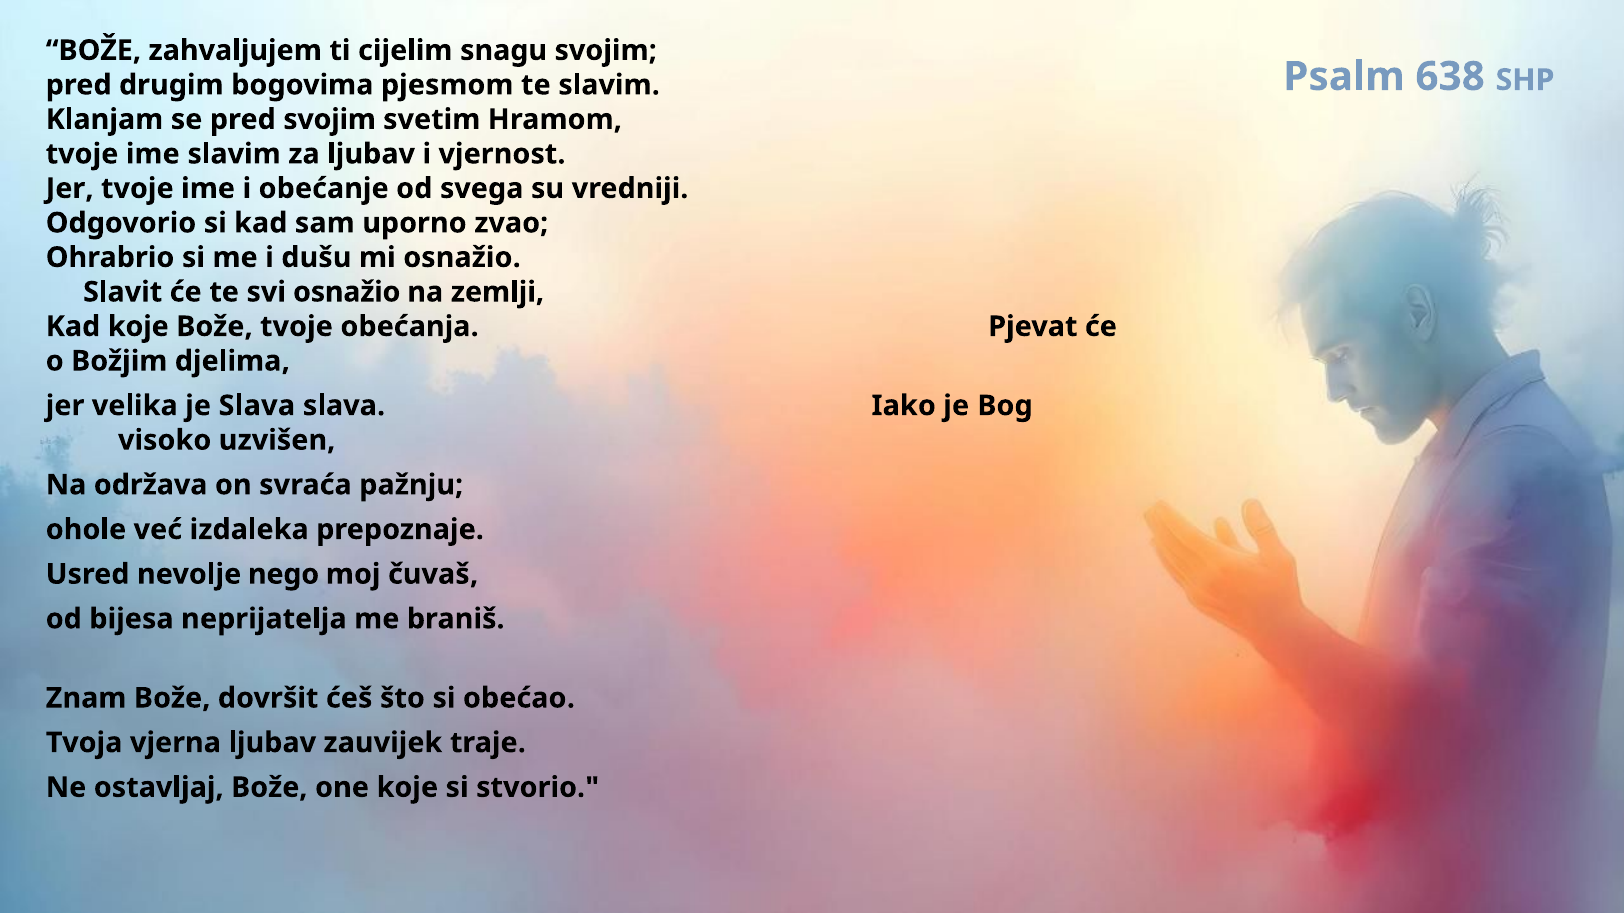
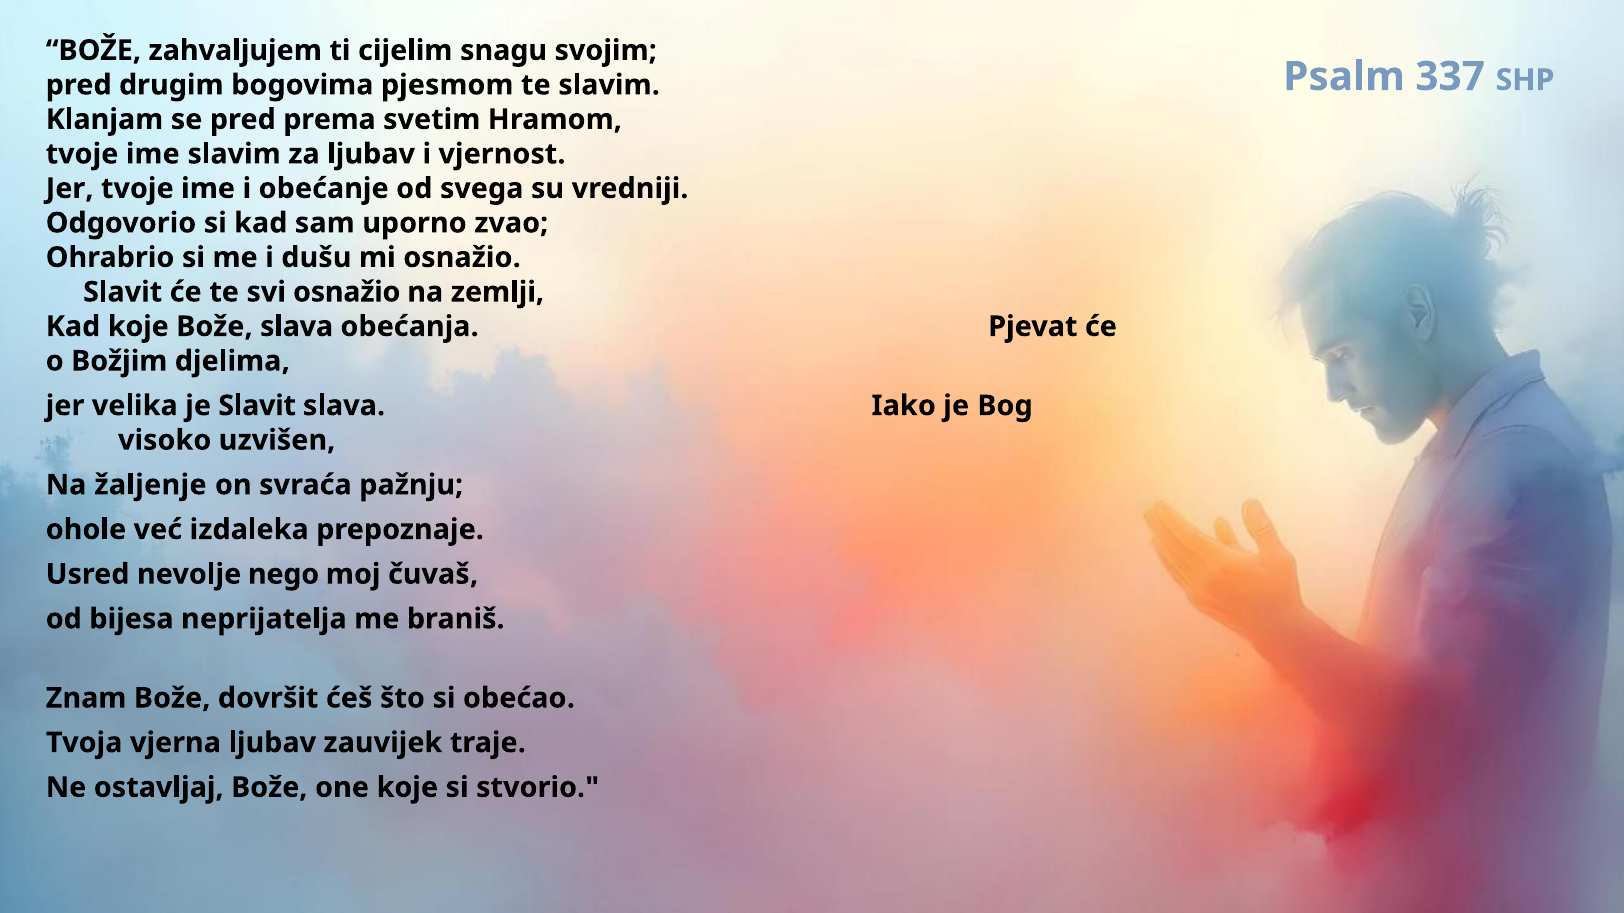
638: 638 -> 337 (1450, 77)
pred svojim: svojim -> prema (330, 120)
Bože tvoje: tvoje -> slava (297, 327)
je Slava: Slava -> Slavit (257, 406)
održava: održava -> žaljenje (150, 485)
